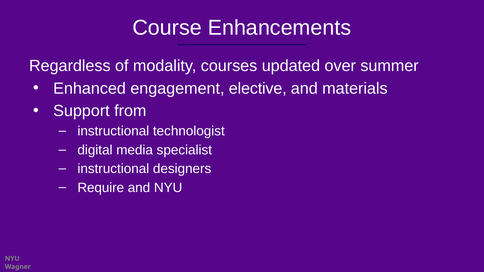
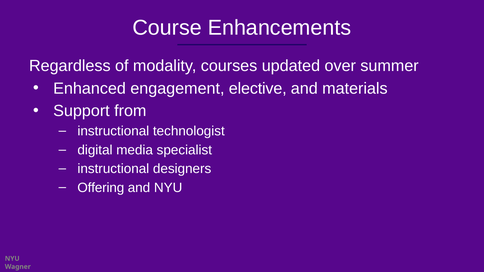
Require: Require -> Offering (101, 188)
